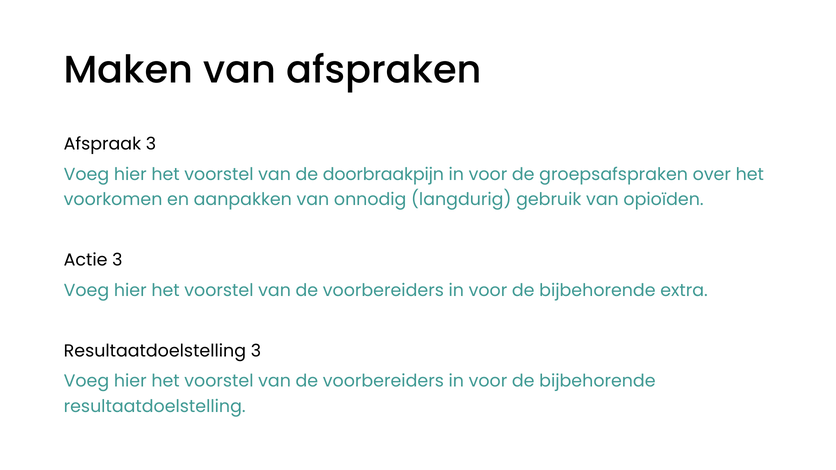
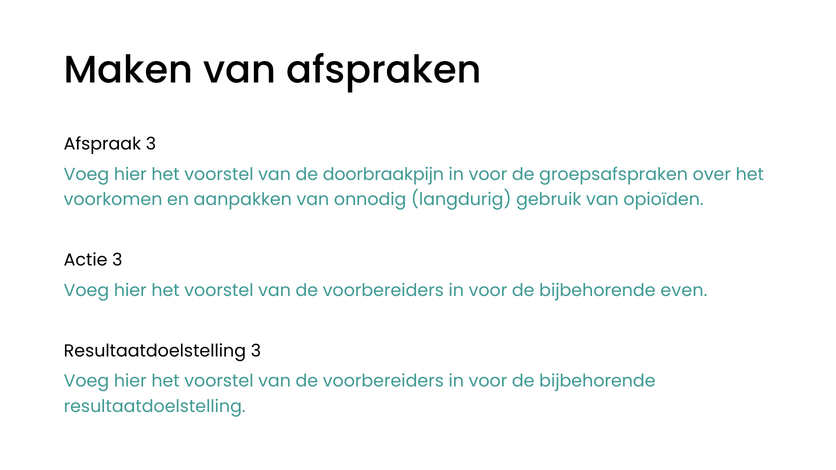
extra: extra -> even (684, 290)
